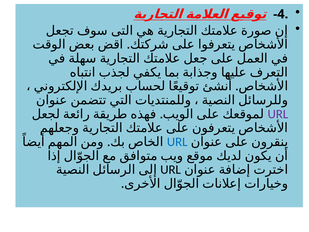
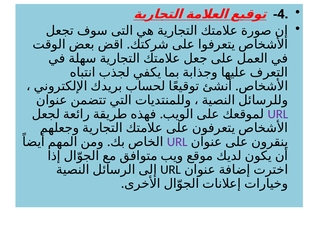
URL colour: blue -> purple (177, 142)
